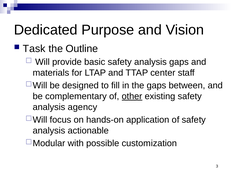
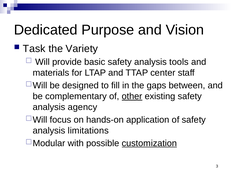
Outline: Outline -> Variety (82, 49)
analysis gaps: gaps -> tools (179, 62)
actionable: actionable -> limitations (88, 131)
customization underline: none -> present (149, 143)
